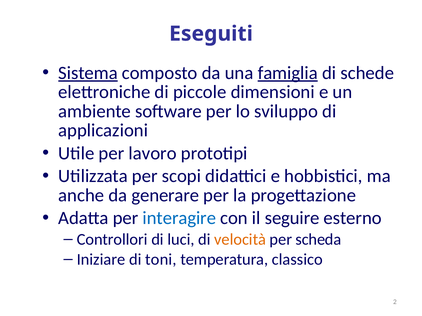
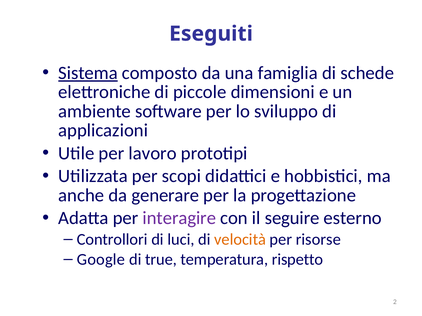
famiglia underline: present -> none (288, 73)
interagire colour: blue -> purple (179, 218)
scheda: scheda -> risorse (318, 240)
Iniziare: Iniziare -> Google (101, 260)
toni: toni -> true (161, 260)
classico: classico -> rispetto (297, 260)
